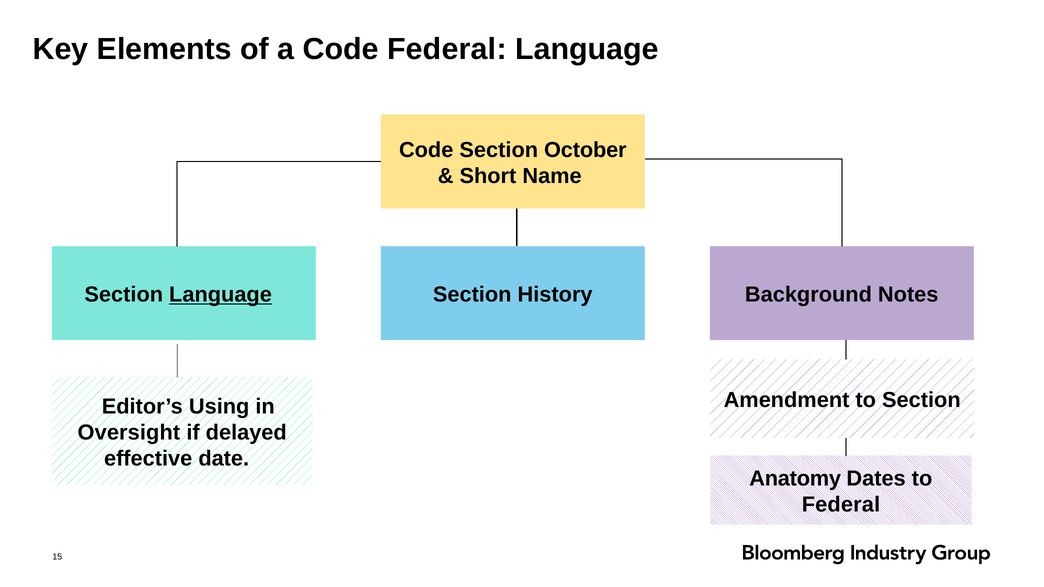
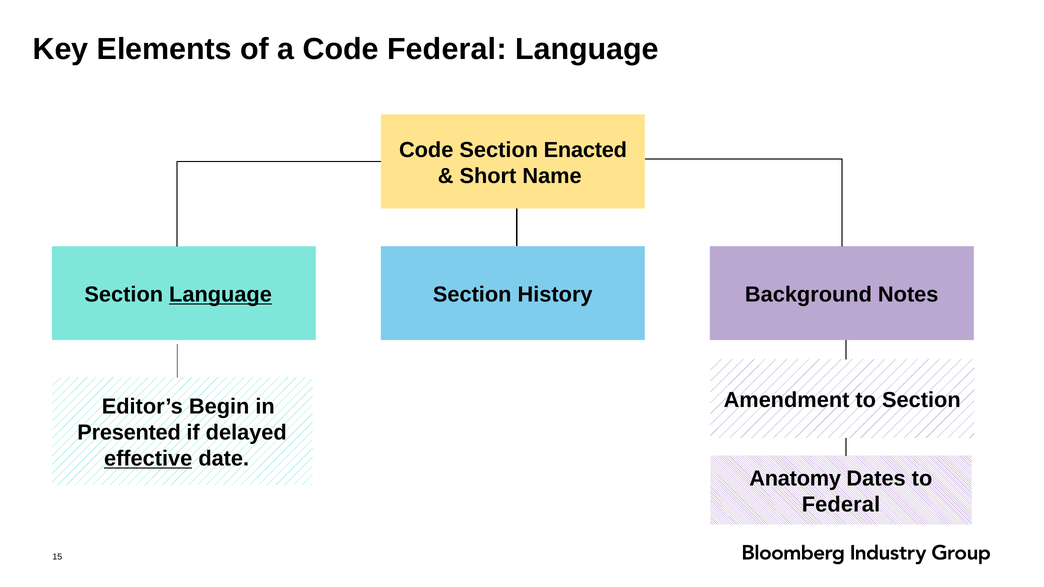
October: October -> Enacted (585, 150)
Using: Using -> Begin (219, 407)
Oversight: Oversight -> Presented (129, 433)
effective underline: none -> present (148, 459)
